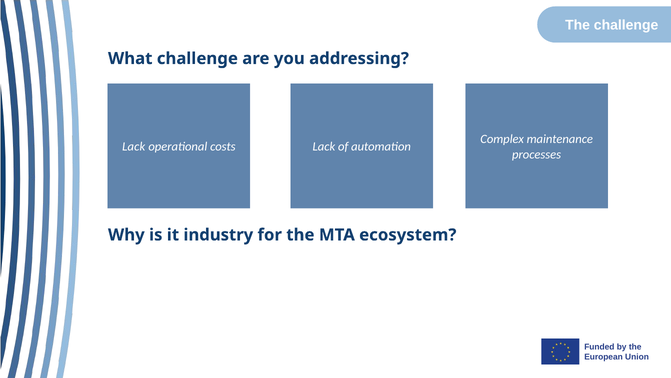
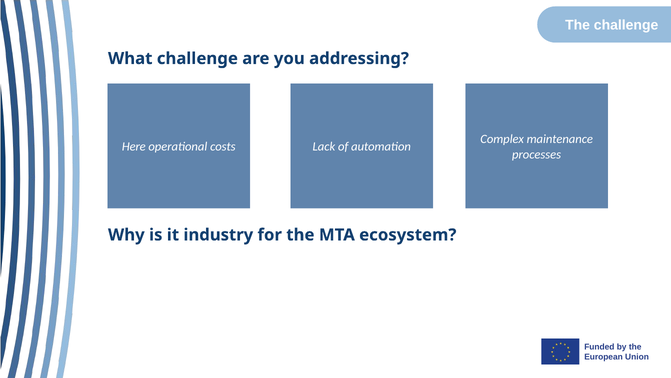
Lack: Lack -> Here (134, 147)
